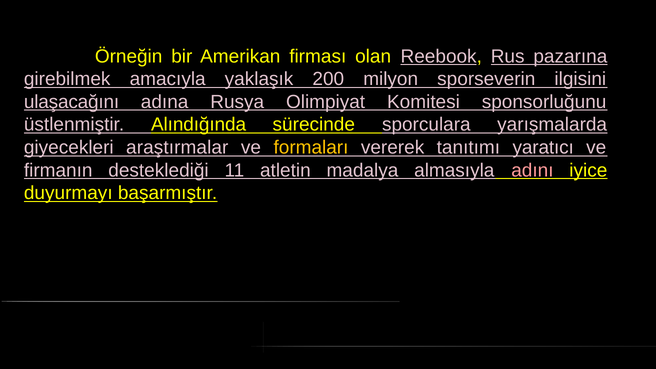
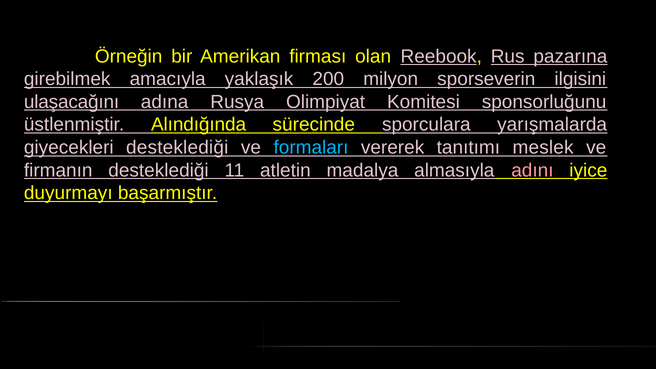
giyecekleri araştırmalar: araştırmalar -> desteklediği (177, 148)
formaları colour: yellow -> light blue (311, 148)
yaratıcı: yaratıcı -> meslek (543, 148)
